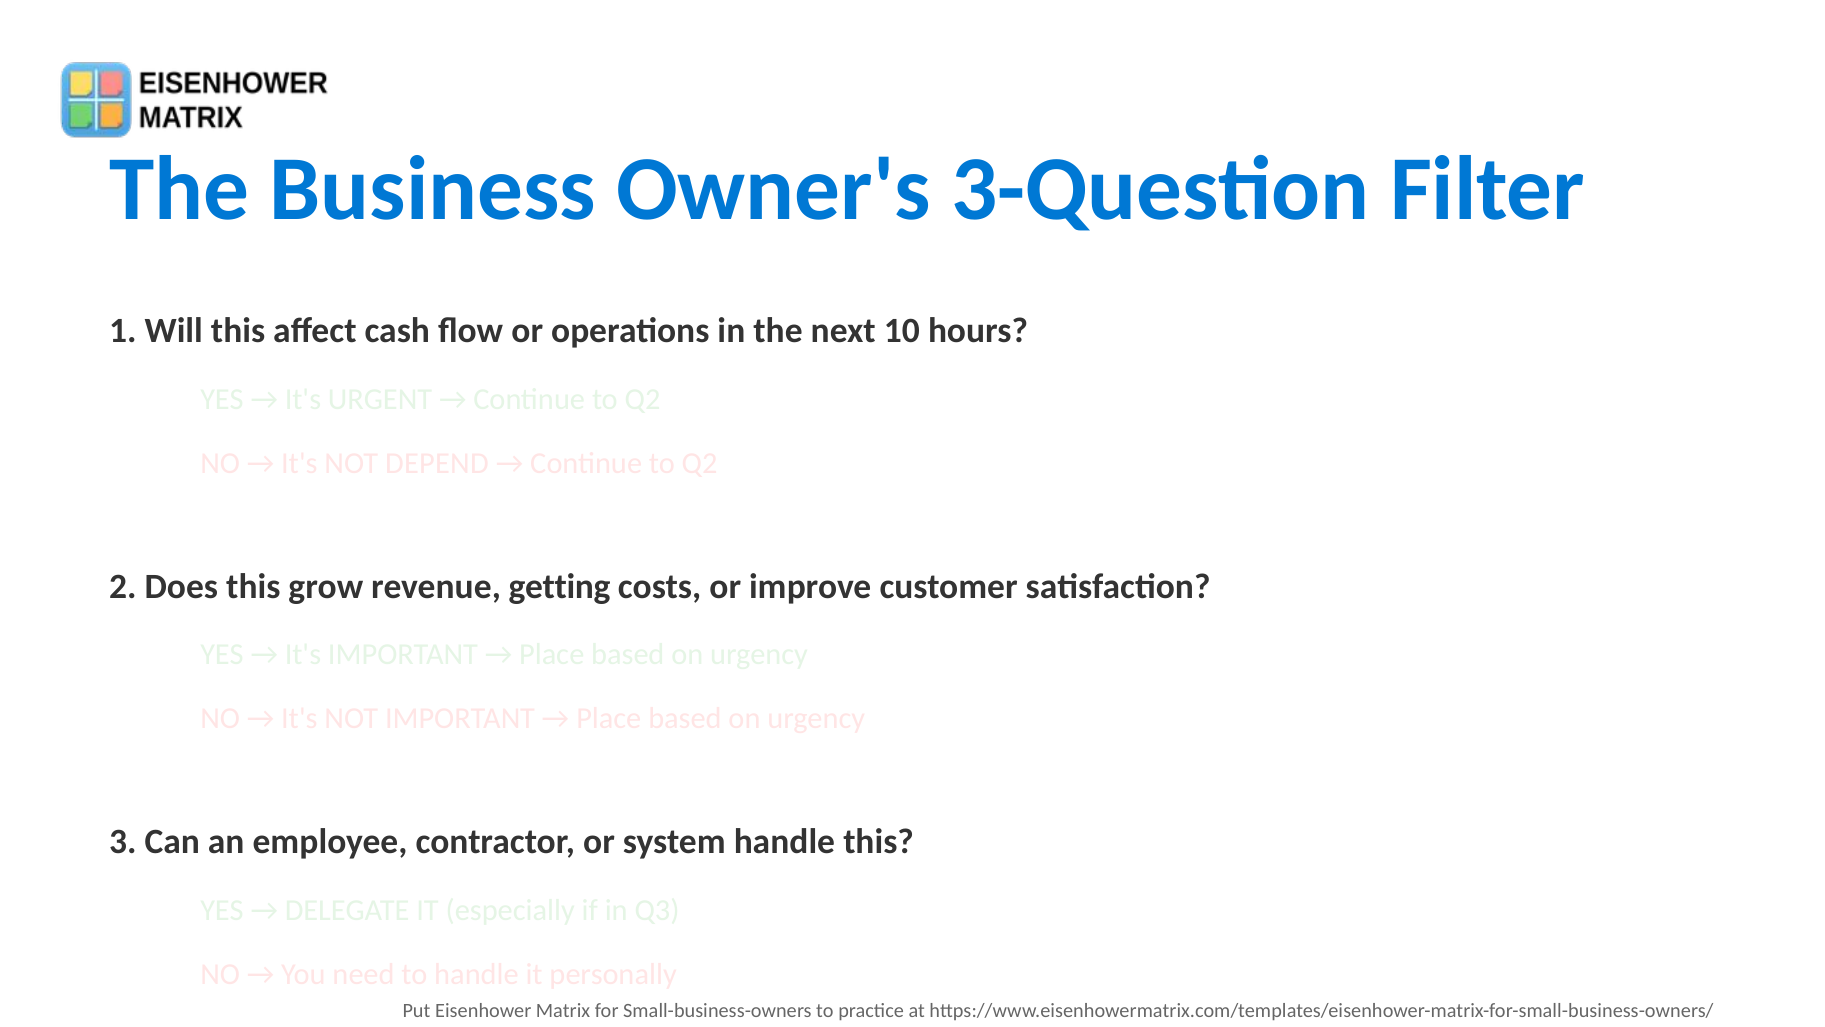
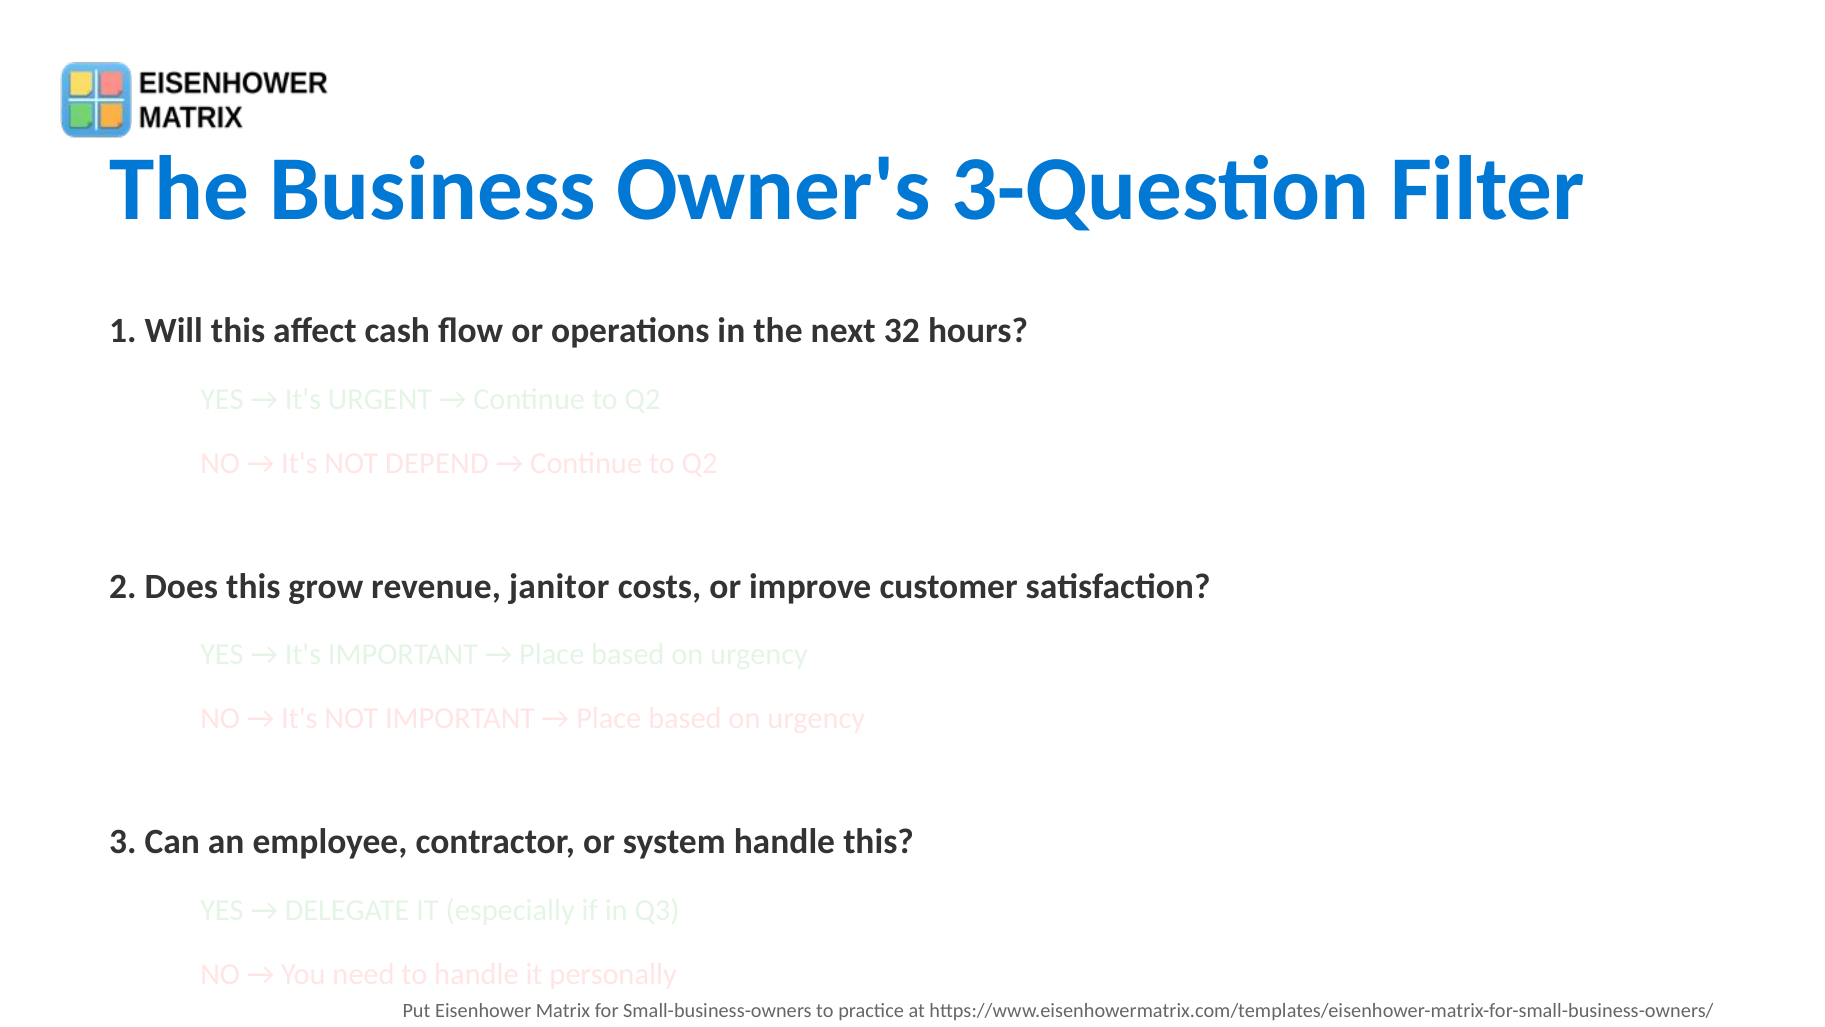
10: 10 -> 32 (902, 331)
getting: getting -> janitor (559, 586)
